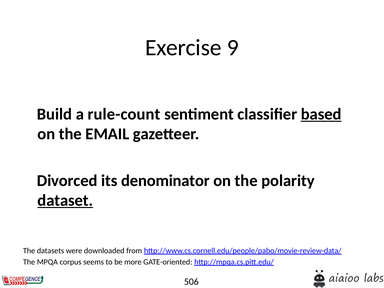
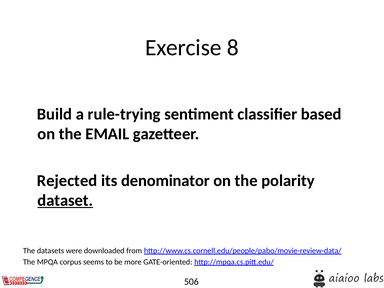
9: 9 -> 8 (233, 48)
rule-count: rule-count -> rule-trying (124, 114)
based underline: present -> none (321, 114)
Divorced: Divorced -> Rejected (67, 181)
